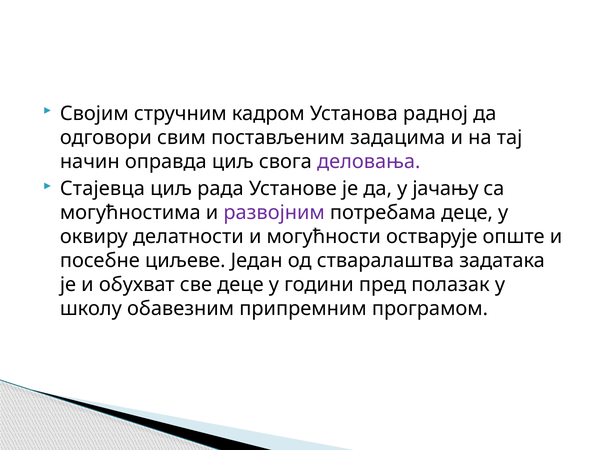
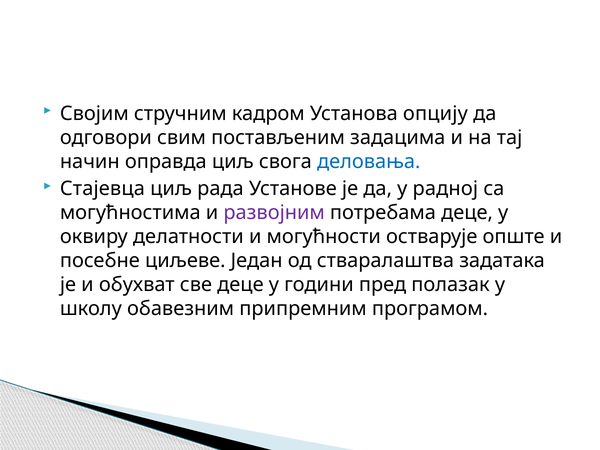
радној: радној -> опцију (435, 114)
деловања colour: purple -> blue (369, 162)
јачању: јачању -> радној (445, 189)
